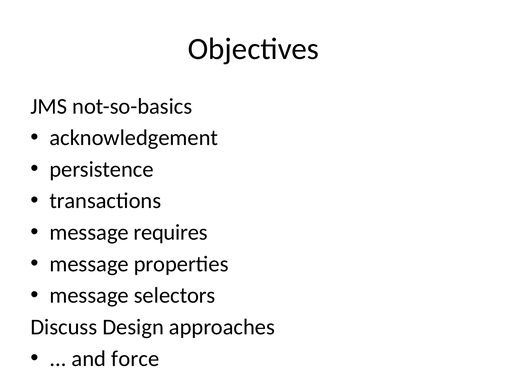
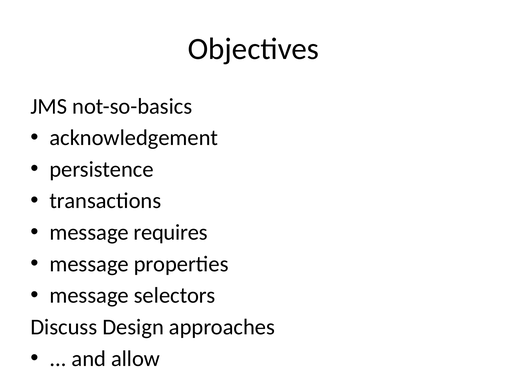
force: force -> allow (136, 359)
